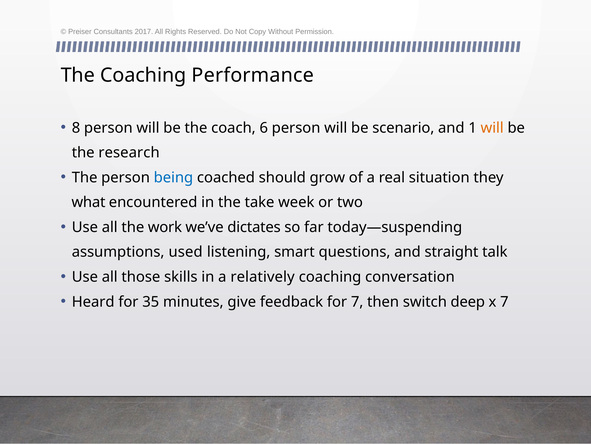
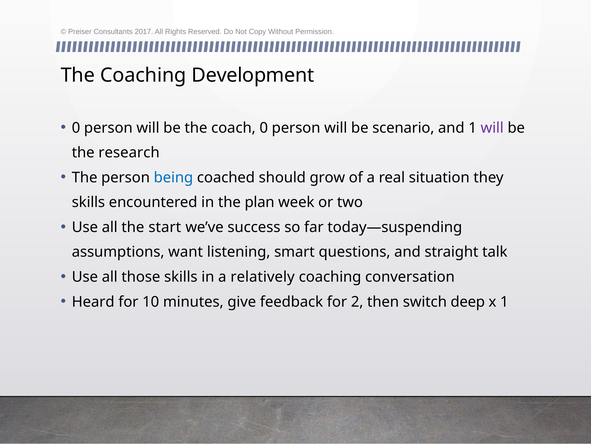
Performance: Performance -> Development (253, 75)
8: 8 -> 0 (76, 128)
coach 6: 6 -> 0 (264, 128)
will colour: orange -> purple (492, 128)
what: what -> skills (88, 202)
take: take -> plan (260, 202)
work: work -> start (165, 227)
dictates: dictates -> success (254, 227)
used: used -> want (186, 252)
35: 35 -> 10 (151, 301)
for 7: 7 -> 2 (357, 301)
x 7: 7 -> 1 (504, 301)
